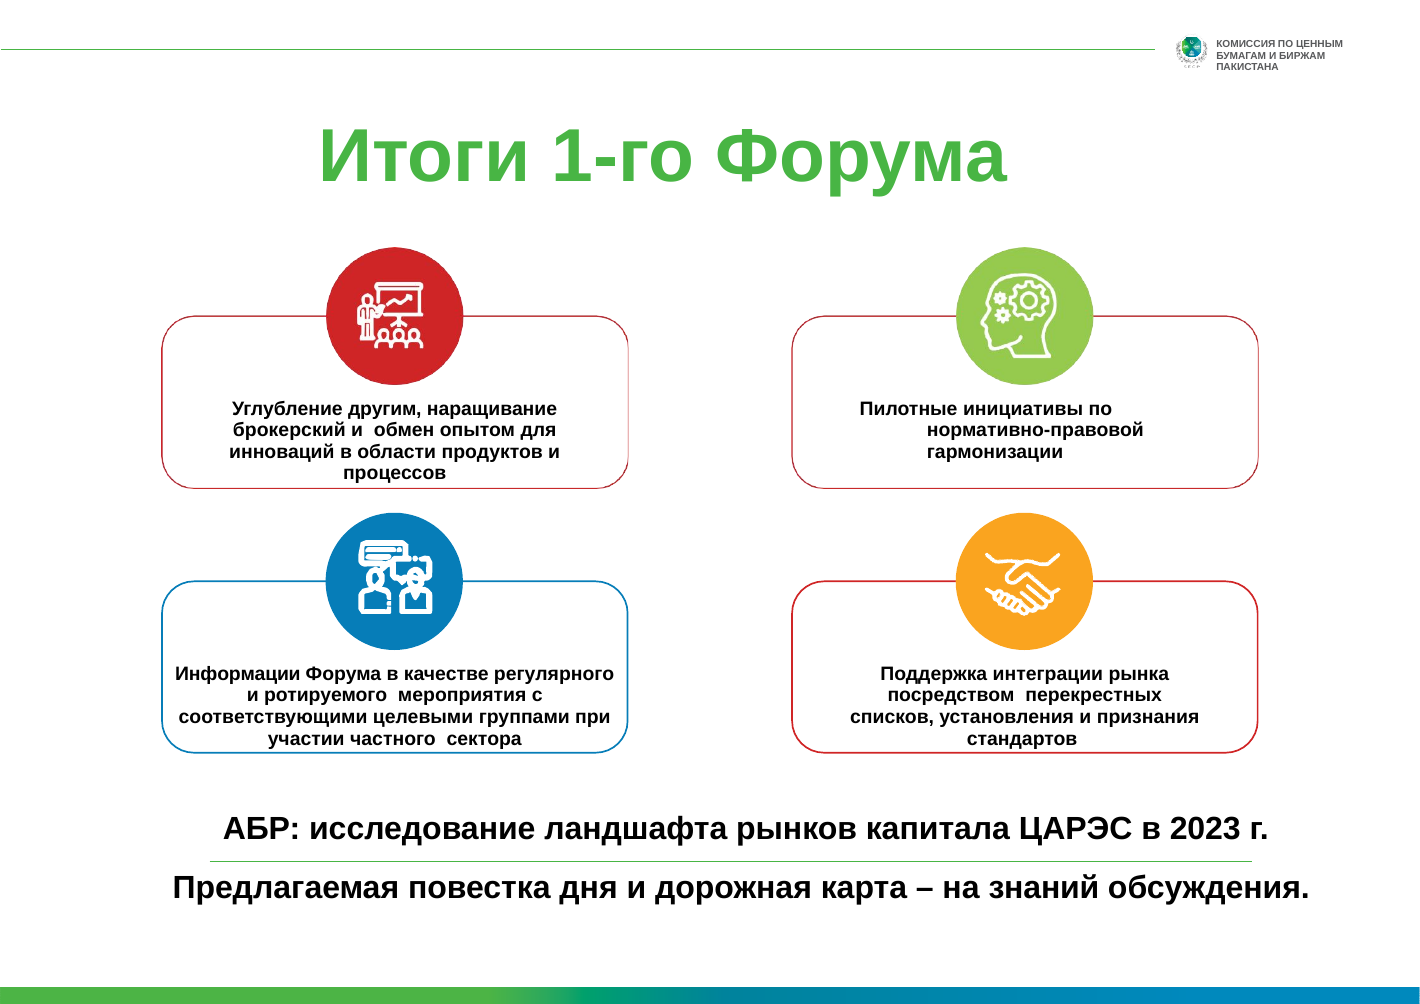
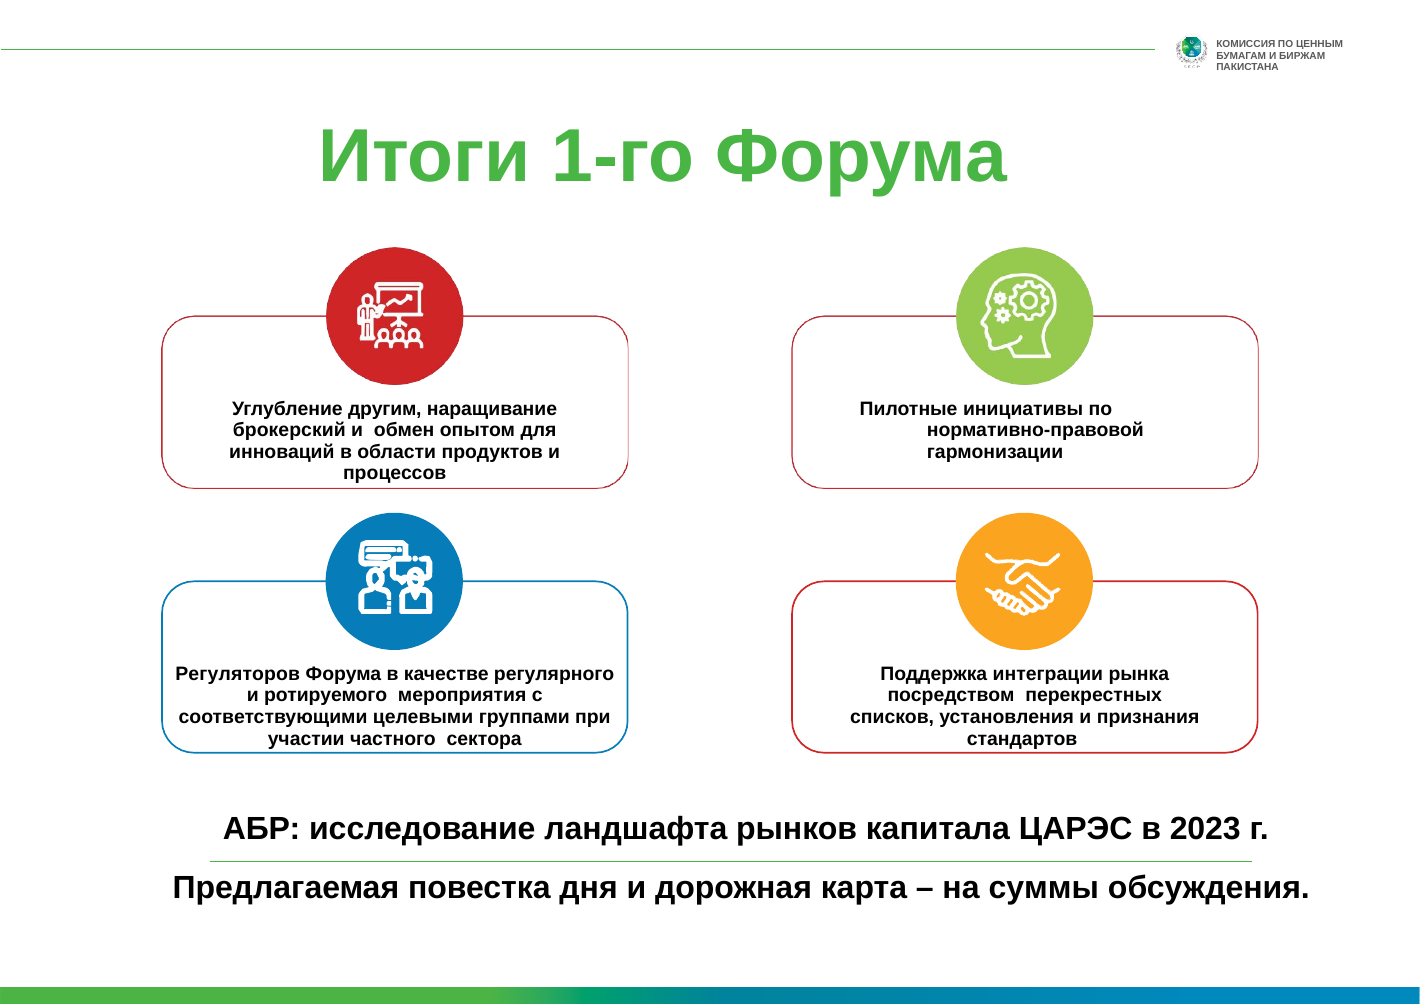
Информации: Информации -> Регуляторов (238, 674)
знаний: знаний -> суммы (1044, 889)
